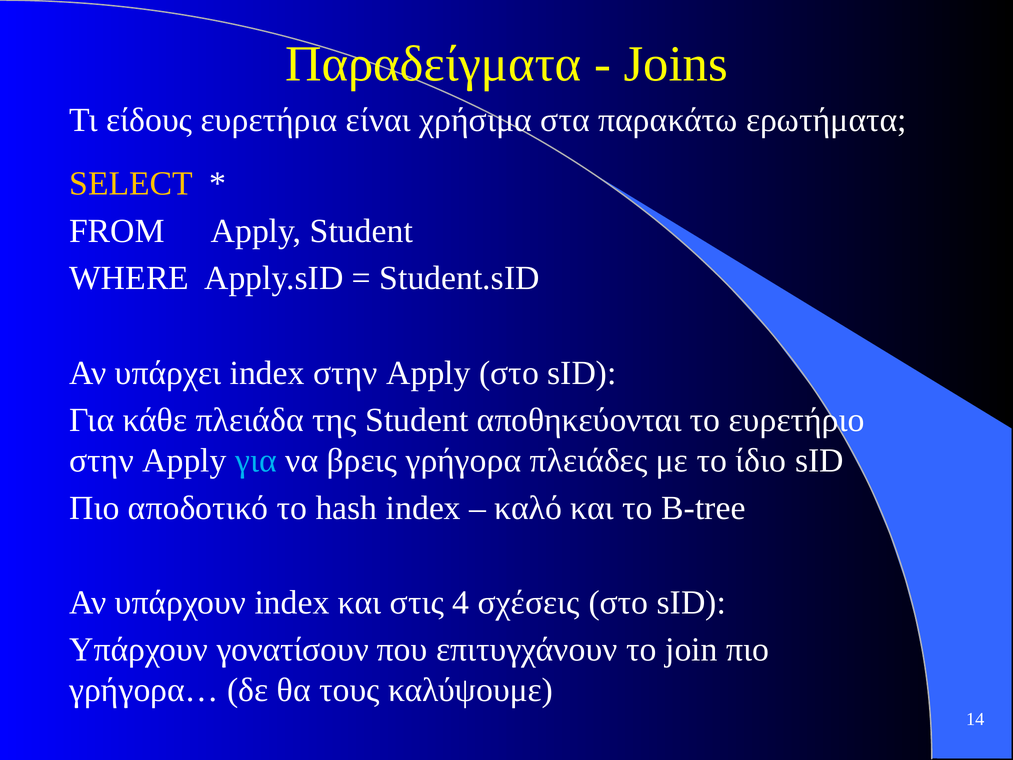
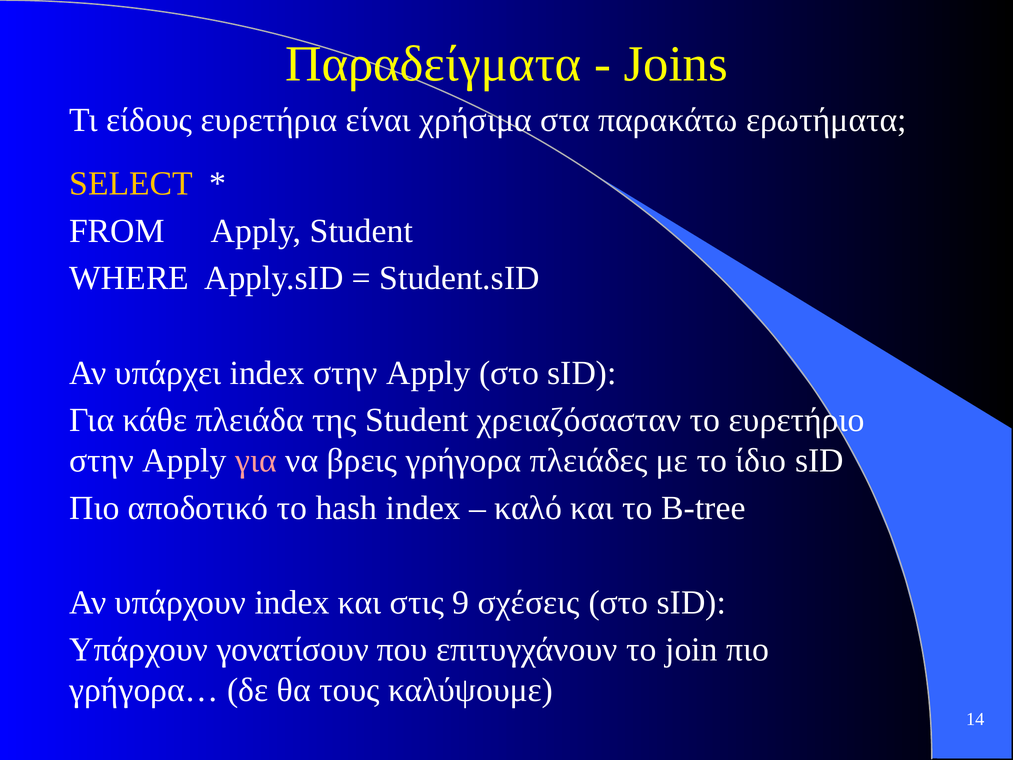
αποθηκεύονται: αποθηκεύονται -> χρειαζόσασταν (579, 420)
για colour: light blue -> pink (256, 461)
4: 4 -> 9 (461, 602)
